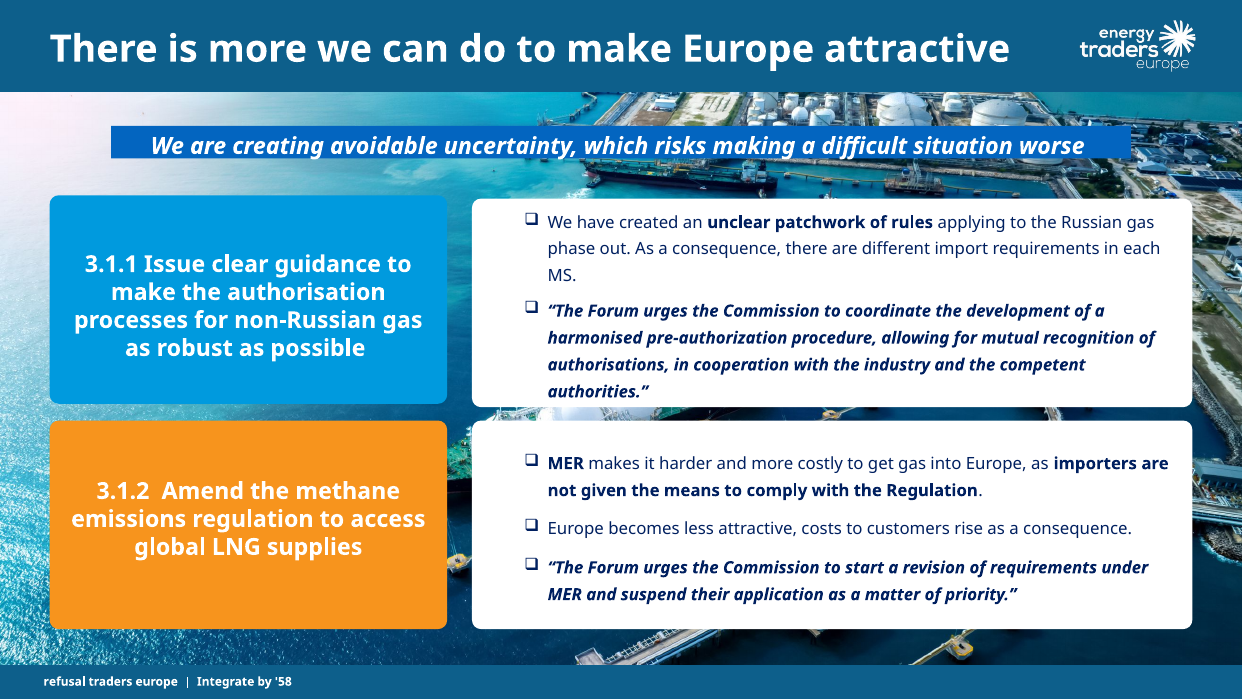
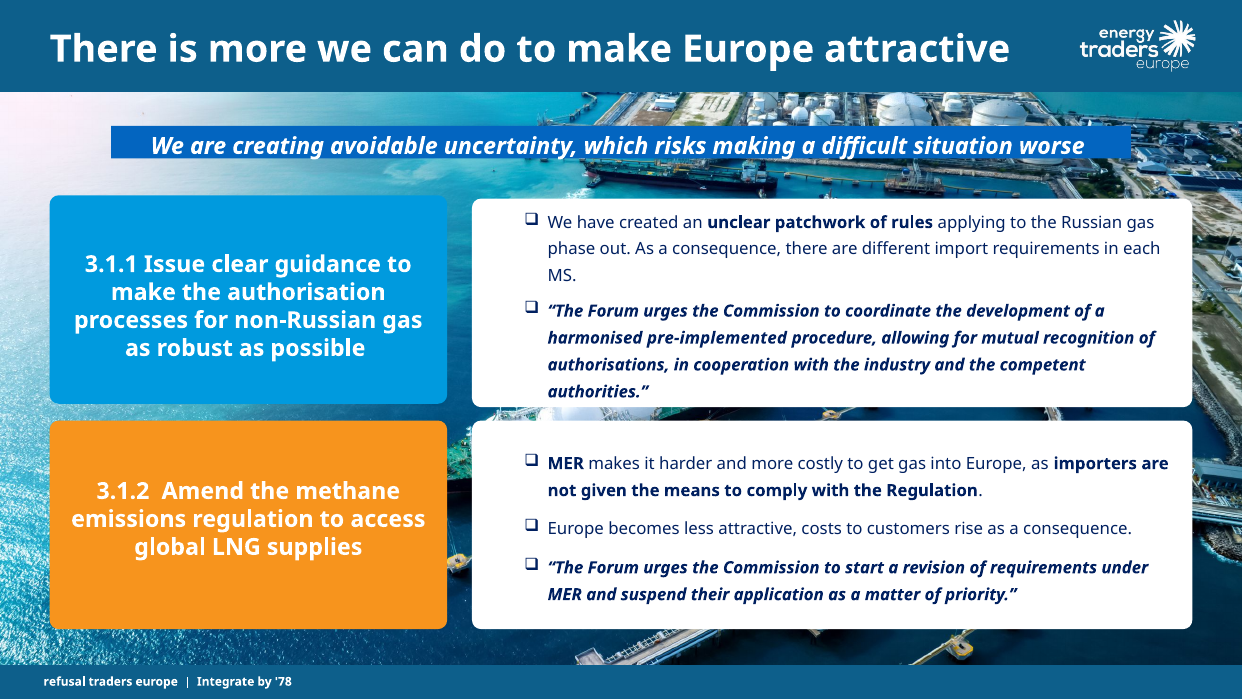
pre-authorization: pre-authorization -> pre-implemented (717, 338)
58: 58 -> 78 (283, 681)
